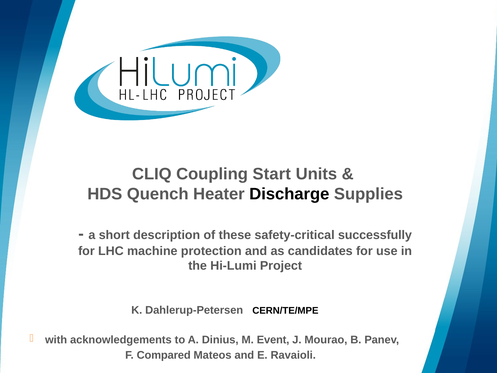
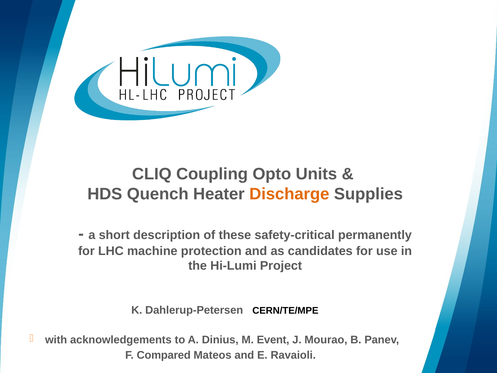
Start: Start -> Opto (272, 174)
Discharge colour: black -> orange (289, 194)
successfully: successfully -> permanently (375, 235)
